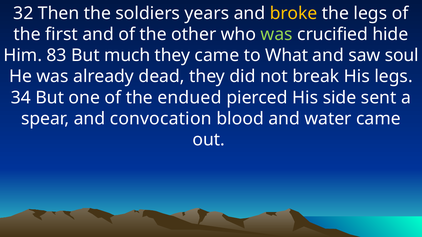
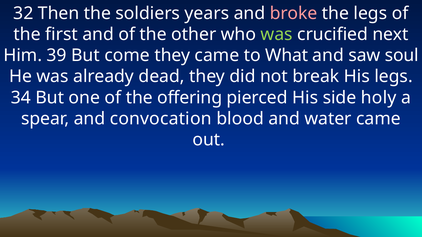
broke colour: yellow -> pink (294, 13)
hide: hide -> next (390, 34)
83: 83 -> 39 (57, 56)
much: much -> come (127, 56)
endued: endued -> offering (190, 98)
sent: sent -> holy (379, 98)
